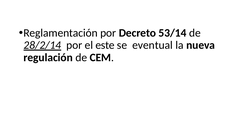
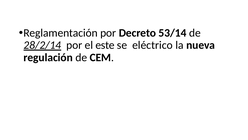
eventual: eventual -> eléctrico (152, 45)
